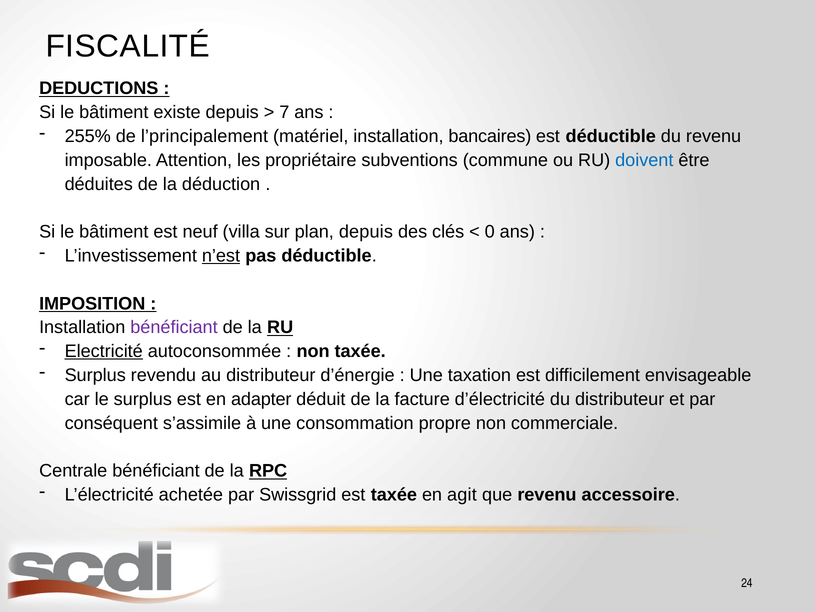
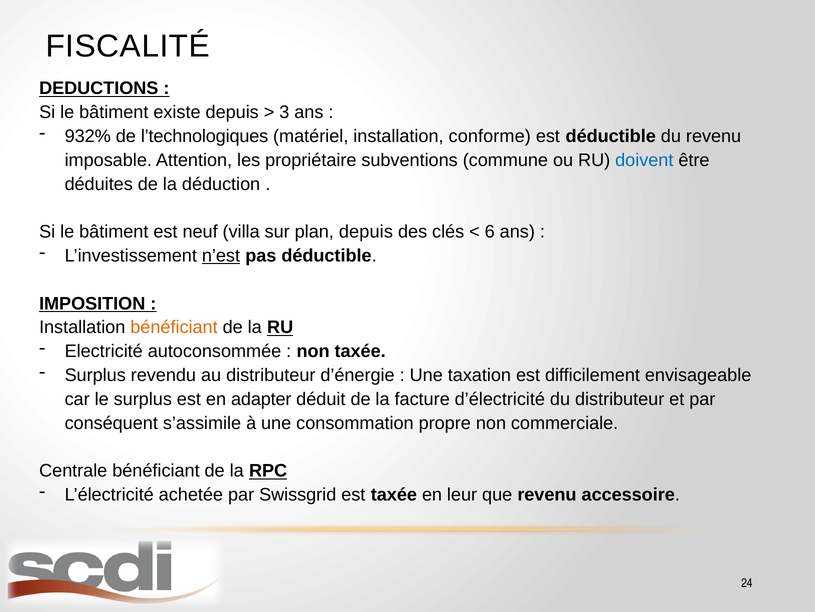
7: 7 -> 3 (284, 112)
255%: 255% -> 932% (88, 136)
l’principalement: l’principalement -> l’technologiques (205, 136)
bancaires: bancaires -> conforme (490, 136)
0: 0 -> 6 (490, 232)
bénéficiant colour: purple -> orange (174, 327)
Electricité underline: present -> none (104, 351)
agit: agit -> leur (462, 494)
